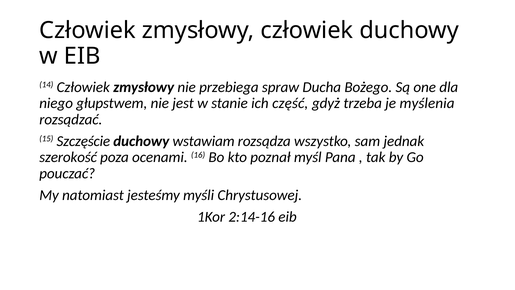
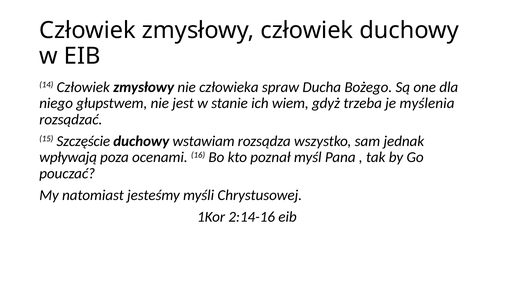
przebiega: przebiega -> człowieka (229, 87)
część: część -> wiem (290, 103)
szerokość: szerokość -> wpływają (68, 157)
